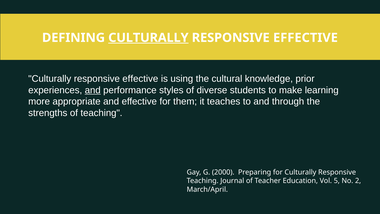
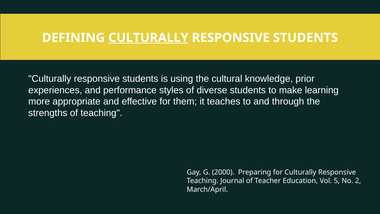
EFFECTIVE: EFFECTIVE -> STUDENTS (305, 38)
effective: effective -> students (140, 79)
and underline: present -> none (93, 90)
